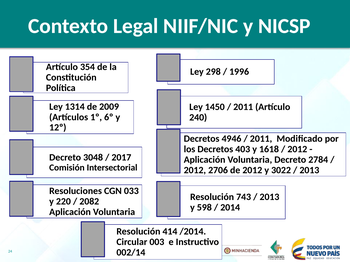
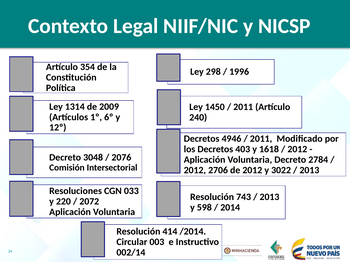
2017: 2017 -> 2076 (121, 158)
2082: 2082 -> 2072 (89, 202)
